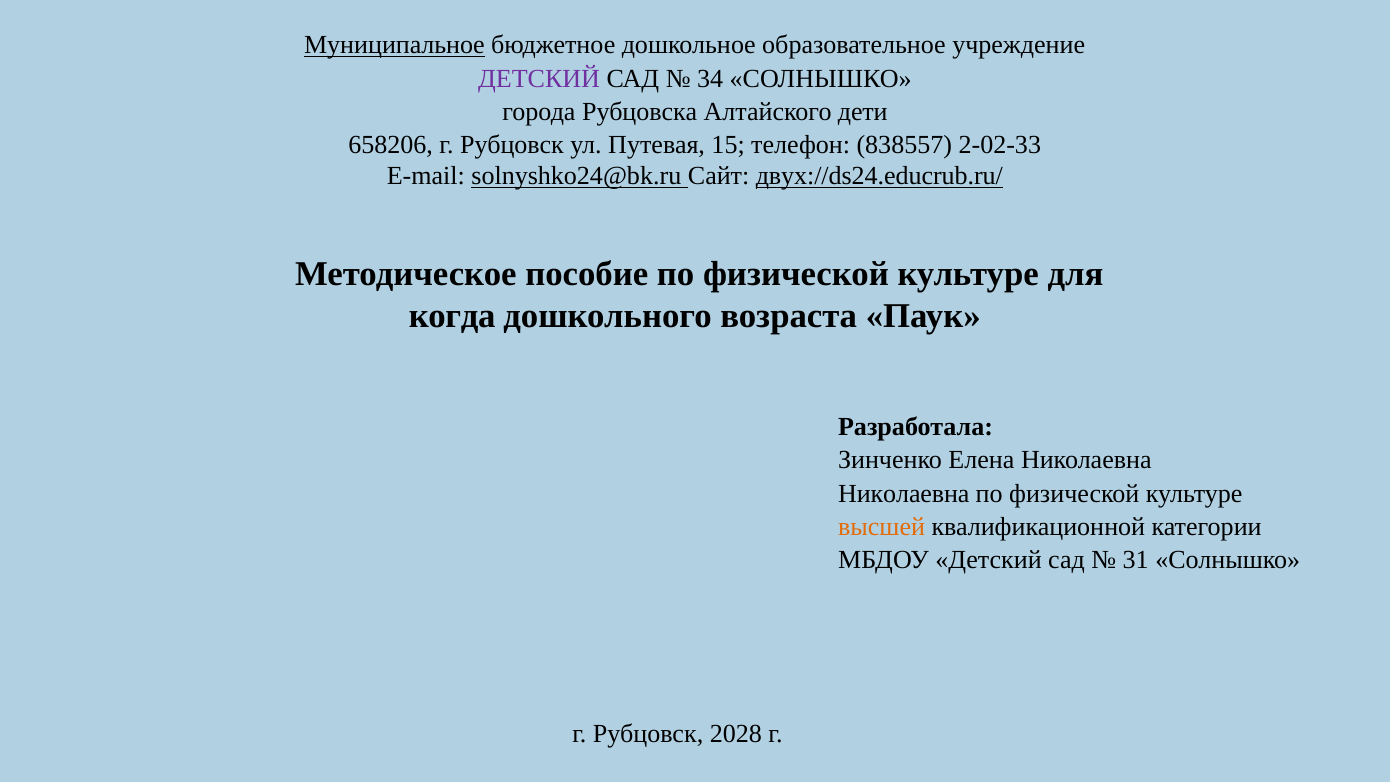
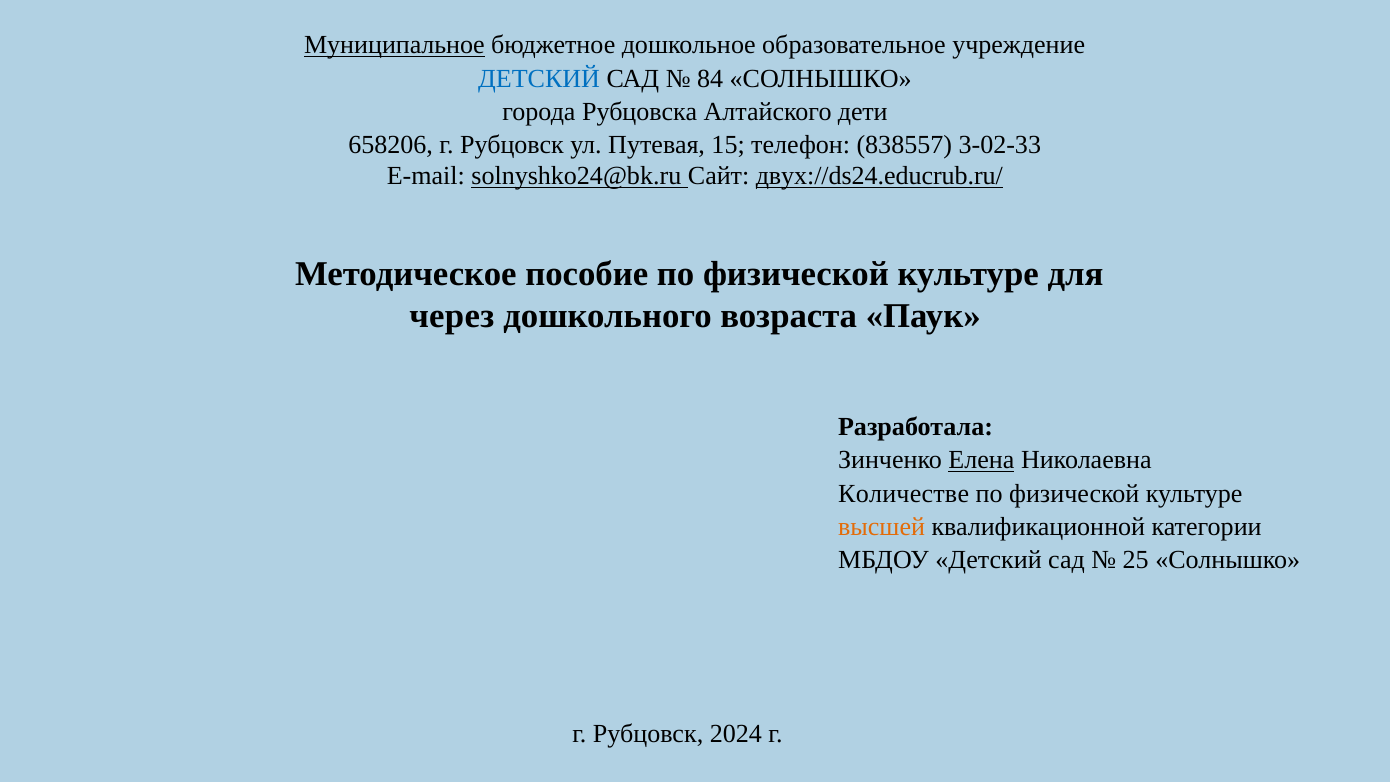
ДЕТСКИЙ colour: purple -> blue (539, 78)
34: 34 -> 84 (710, 78)
2-02-33: 2-02-33 -> 3-02-33 (1000, 145)
когда: когда -> через (452, 316)
Елена underline: none -> present (981, 460)
Николаевна: Николаевна -> Количестве (904, 493)
31: 31 -> 25 (1136, 560)
2028: 2028 -> 2024 (736, 734)
